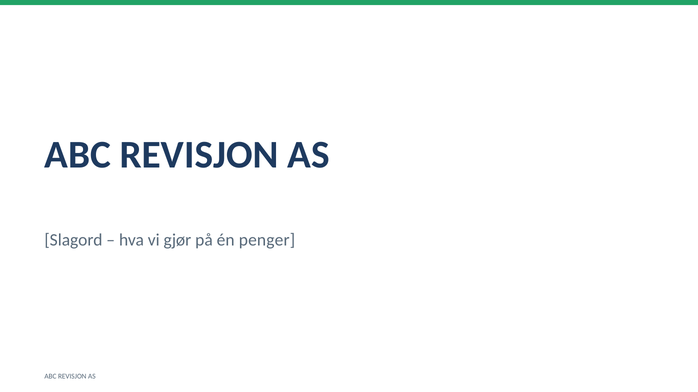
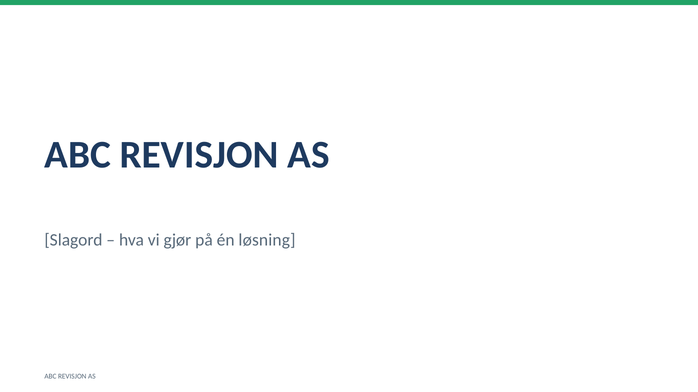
penger: penger -> løsning (267, 240)
